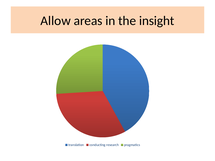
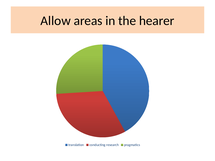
insight: insight -> hearer (157, 21)
